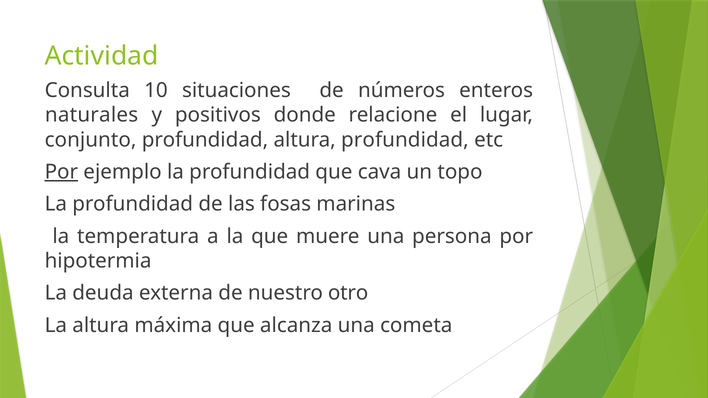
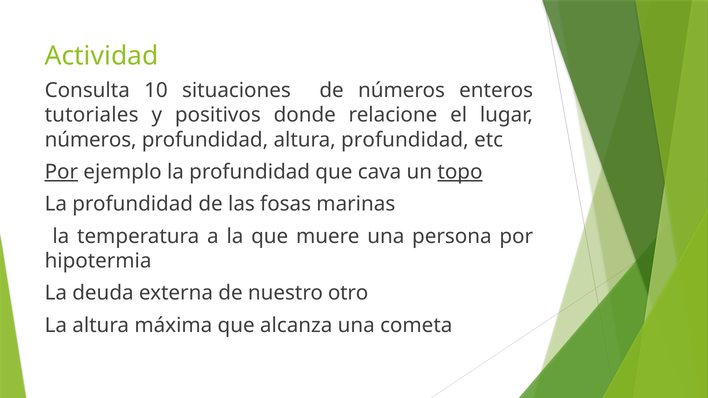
naturales: naturales -> tutoriales (92, 115)
conjunto: conjunto -> números (91, 140)
topo underline: none -> present (460, 172)
